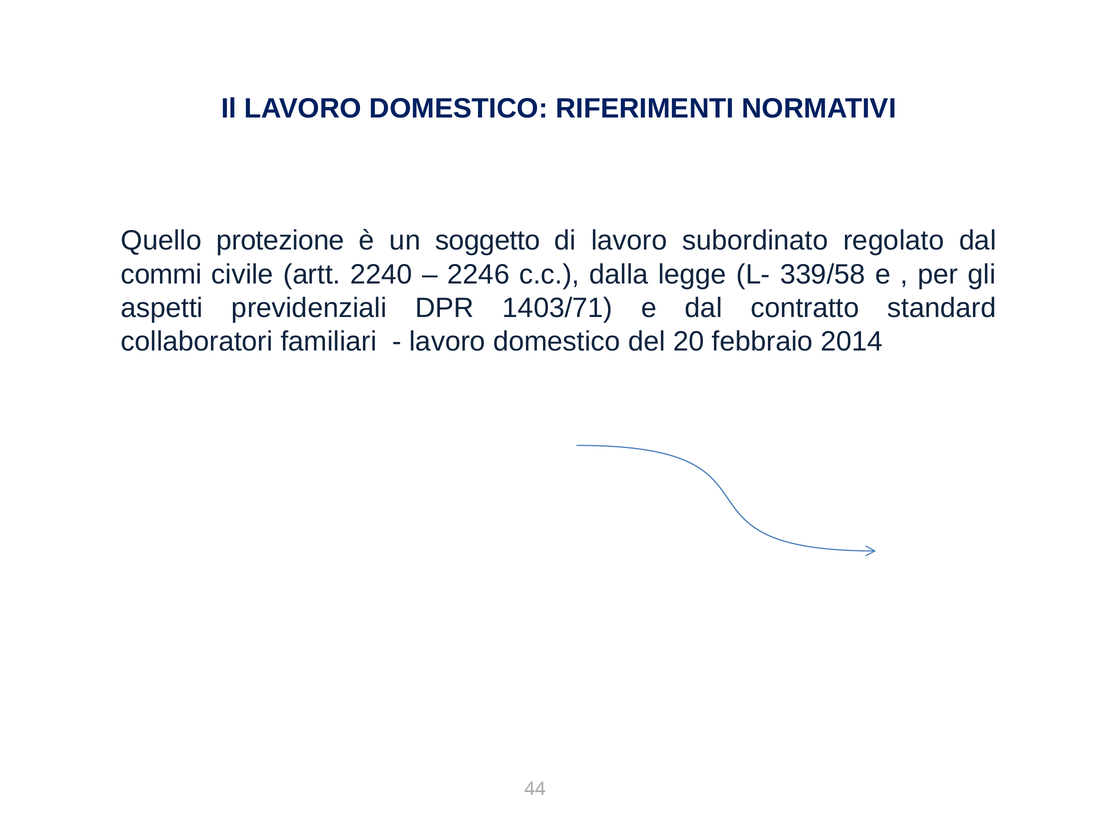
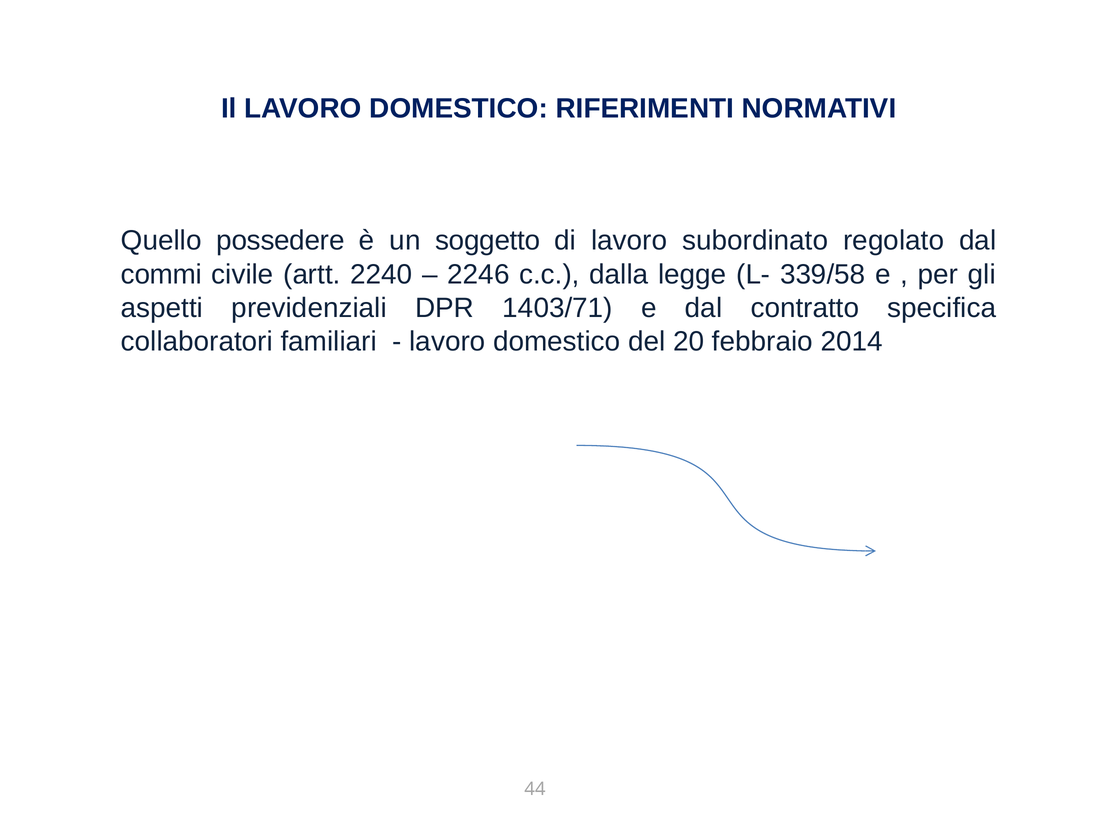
protezione: protezione -> possedere (280, 241)
standard: standard -> specifica (942, 308)
